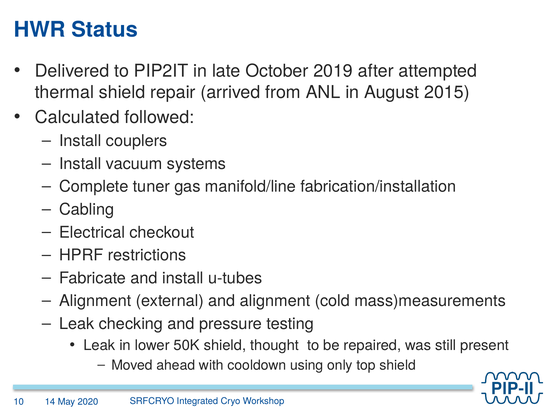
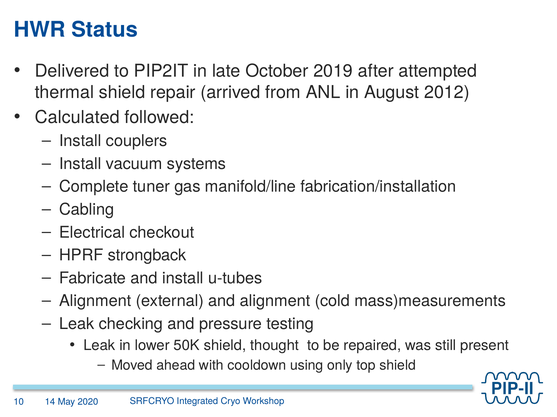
2015: 2015 -> 2012 (447, 92)
restrictions: restrictions -> strongback (147, 256)
